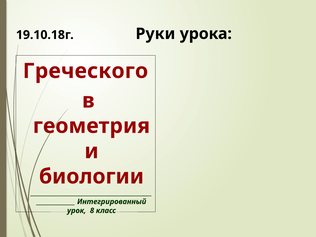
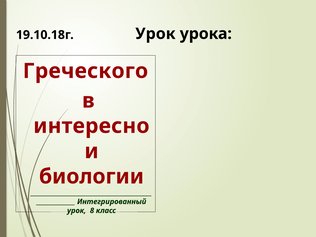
19.10.18г Руки: Руки -> Урок (155, 34)
геометрия: геометрия -> интересно (91, 126)
